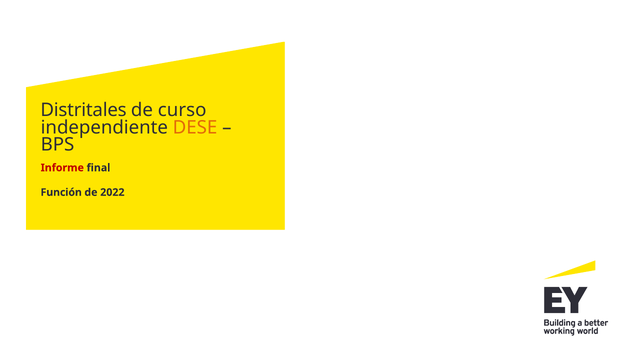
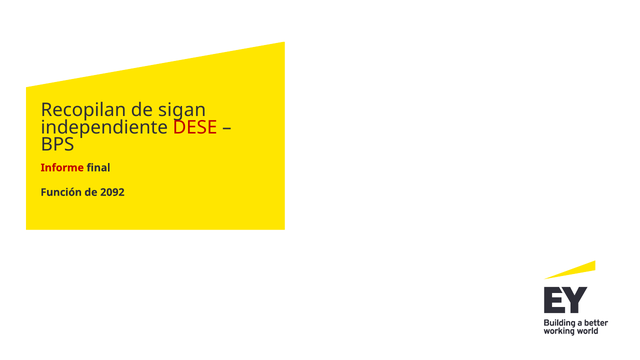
Distritales: Distritales -> Recopilan (83, 110)
curso: curso -> sigan (182, 110)
DESE colour: orange -> red (195, 127)
2022: 2022 -> 2092 (112, 192)
